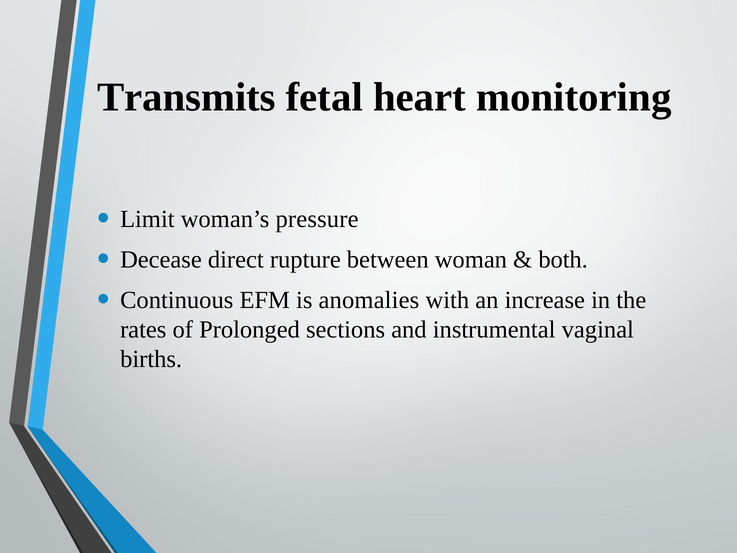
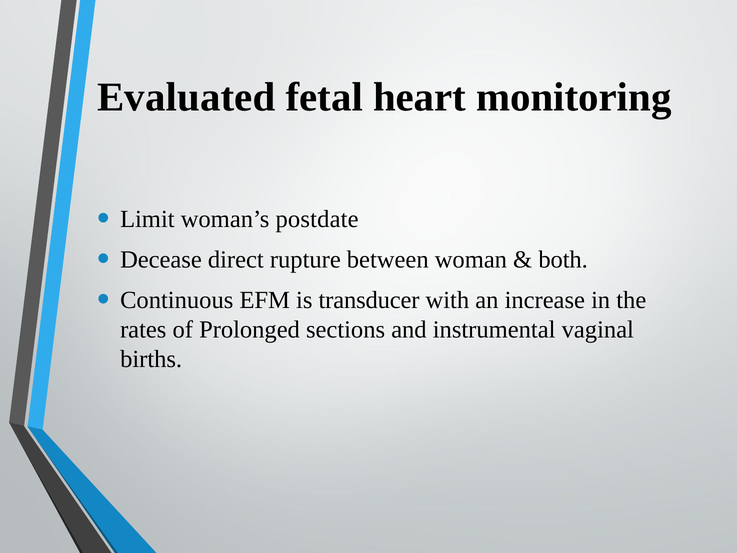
Transmits: Transmits -> Evaluated (186, 97)
pressure: pressure -> postdate (317, 219)
anomalies: anomalies -> transducer (369, 300)
